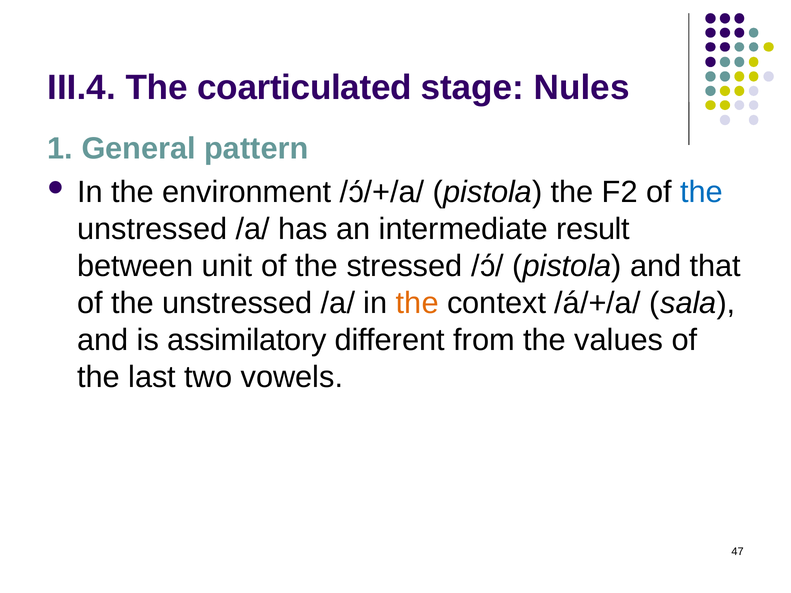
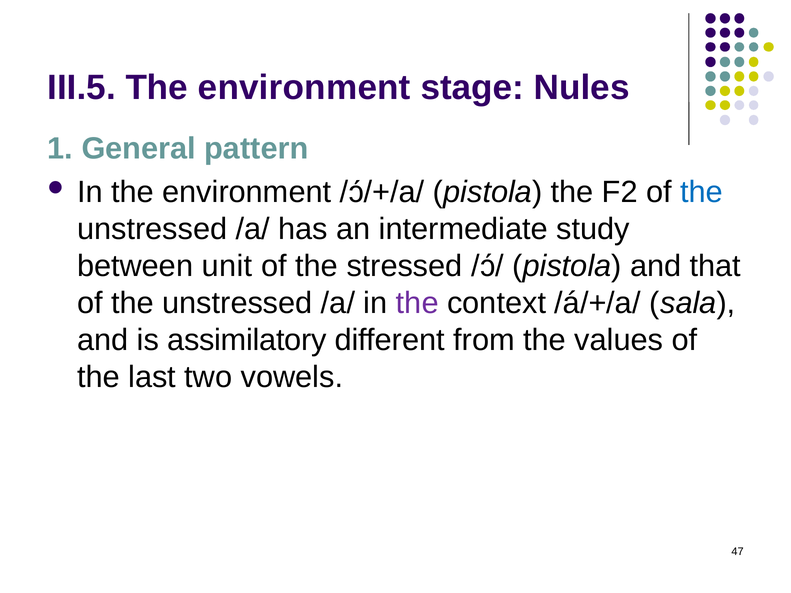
III.4: III.4 -> III.5 (82, 87)
coarticulated: coarticulated -> environment (304, 87)
result: result -> study (593, 229)
the colour: orange -> purple (417, 303)
